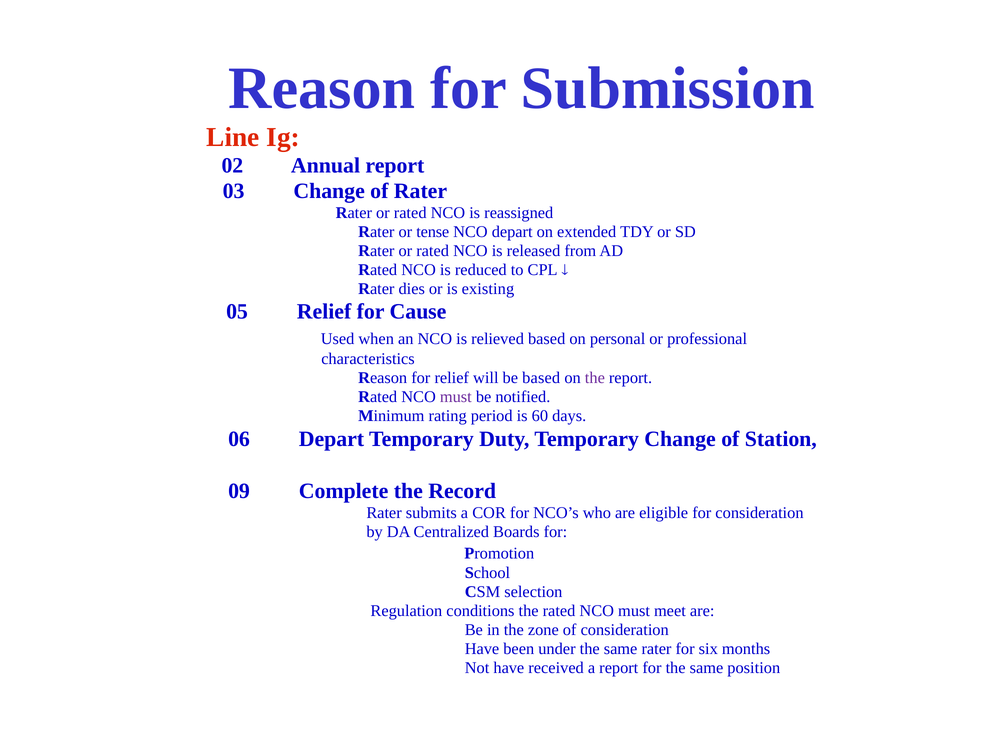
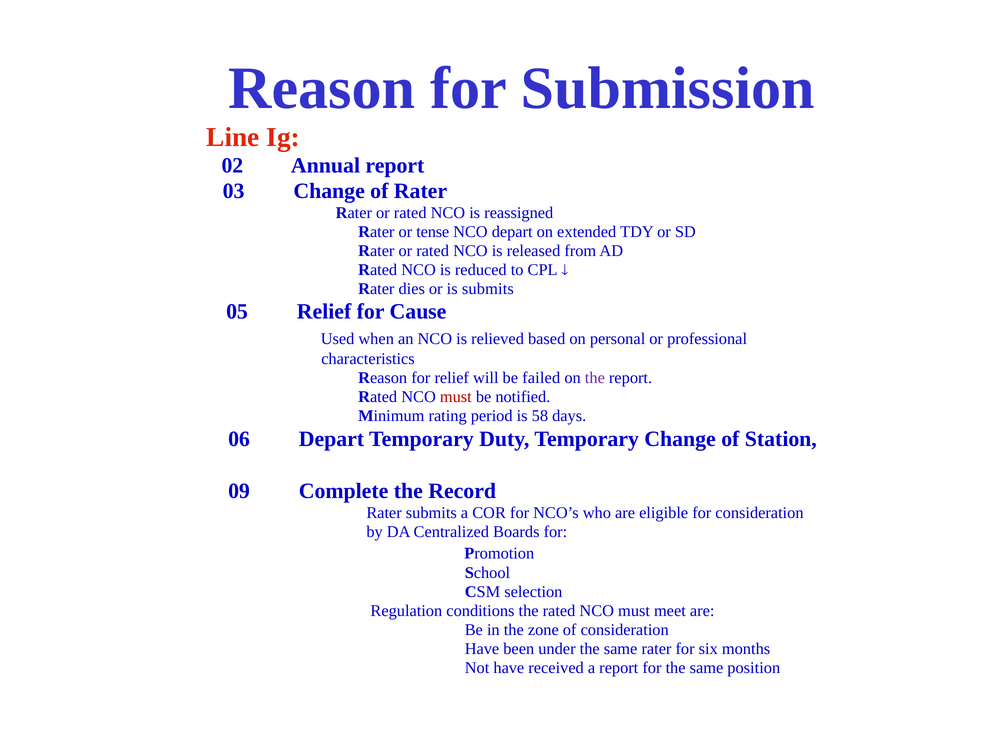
is existing: existing -> submits (488, 289)
be based: based -> failed (541, 378)
must colour: purple -> red (456, 397)
60: 60 -> 58 (540, 416)
